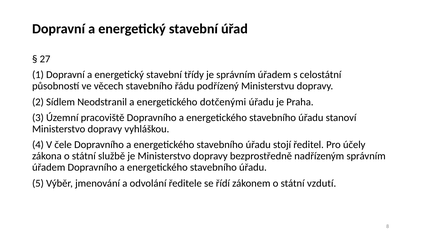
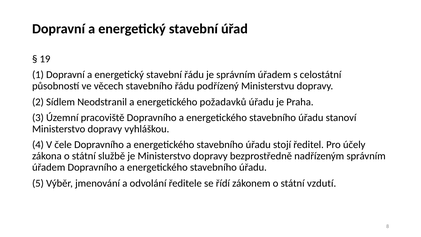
27: 27 -> 19 (45, 59)
stavební třídy: třídy -> řádu (194, 75)
dotčenými: dotčenými -> požadavků (223, 102)
